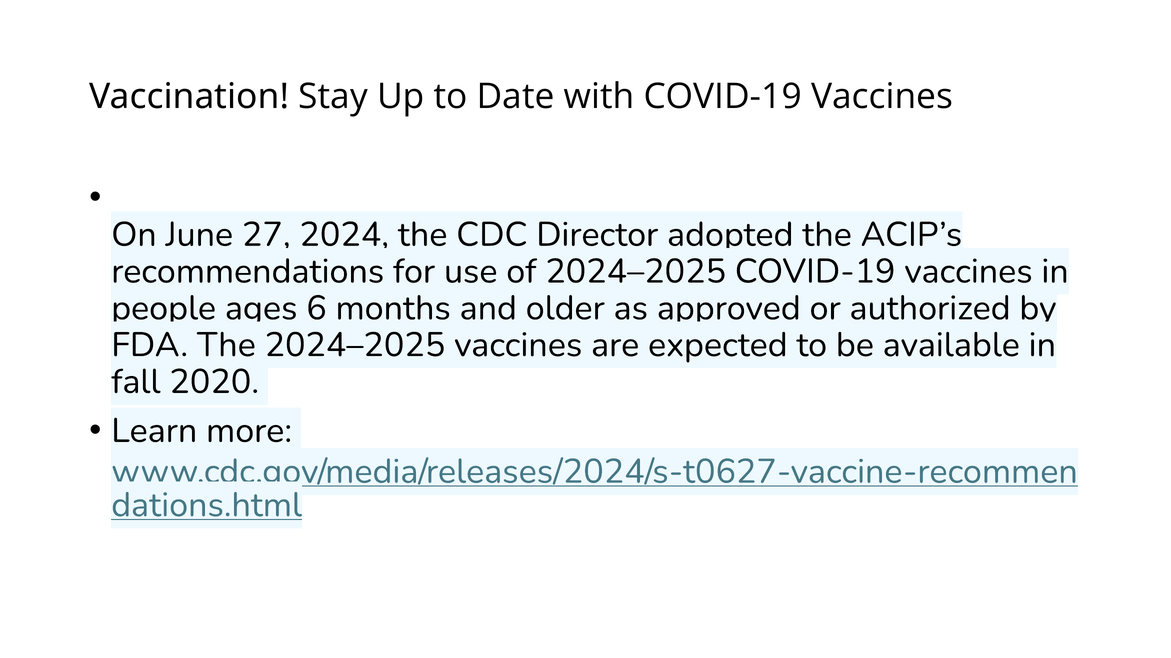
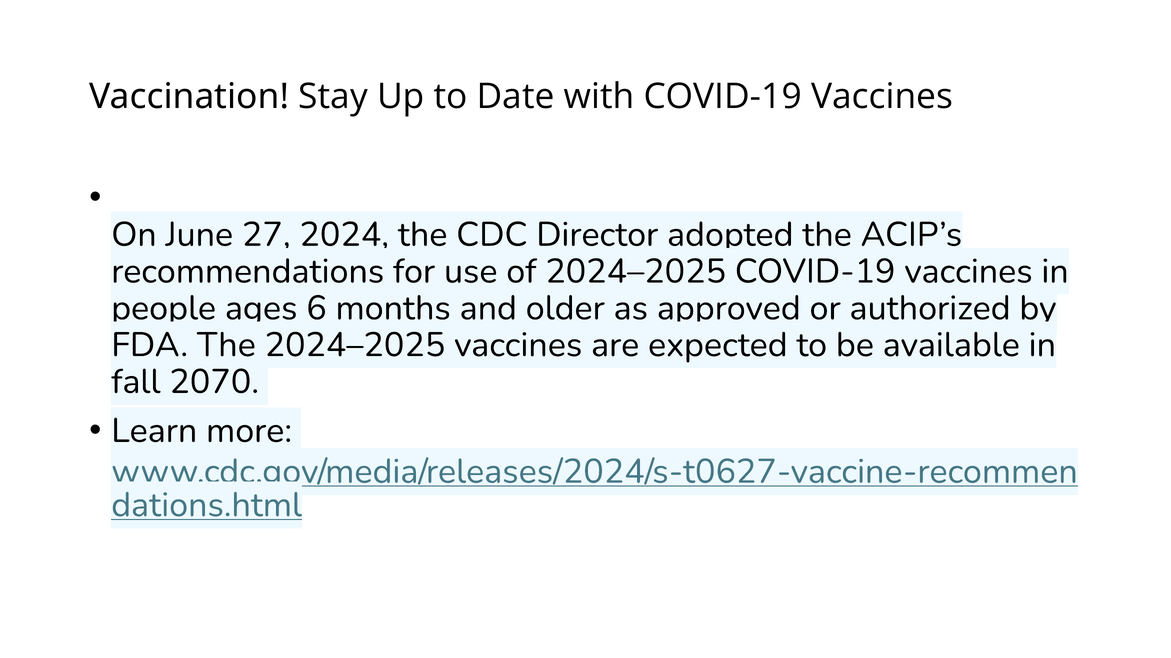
2020: 2020 -> 2070 (214, 382)
